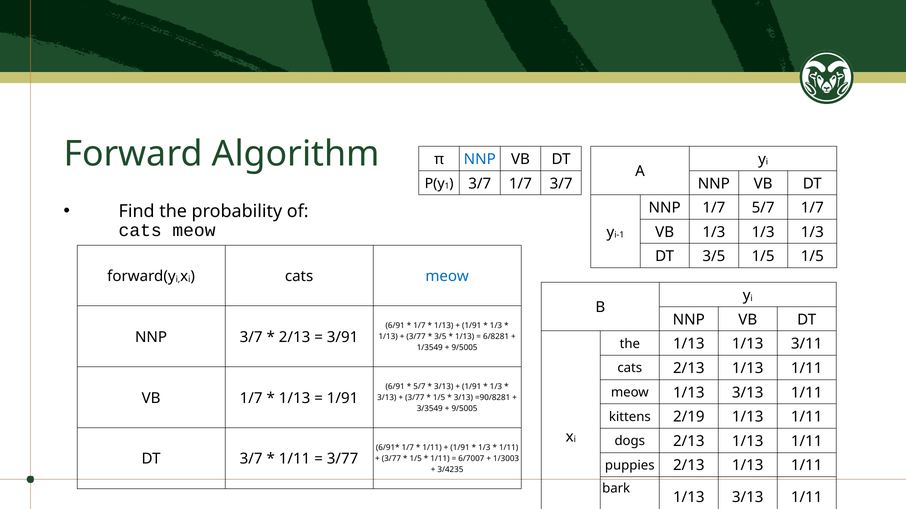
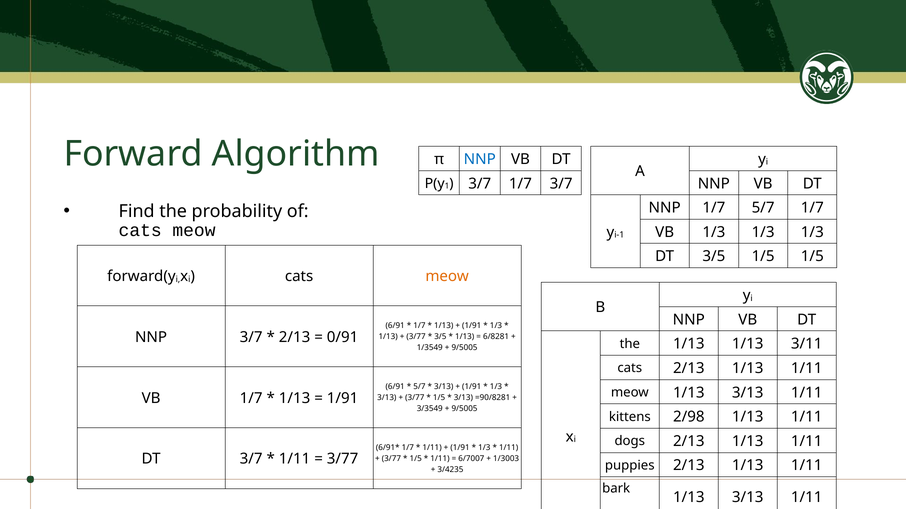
meow colour: blue -> orange (447, 277)
3/91: 3/91 -> 0/91 (343, 338)
2/19: 2/19 -> 2/98 (689, 417)
